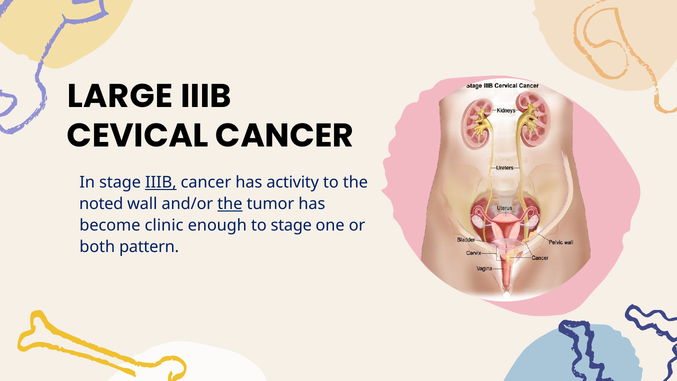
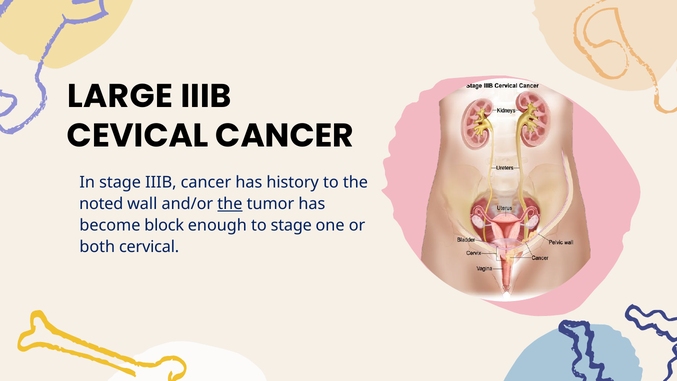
IIIB underline: present -> none (161, 182)
activity: activity -> history (293, 182)
clinic: clinic -> block (164, 225)
pattern: pattern -> cervical (149, 247)
